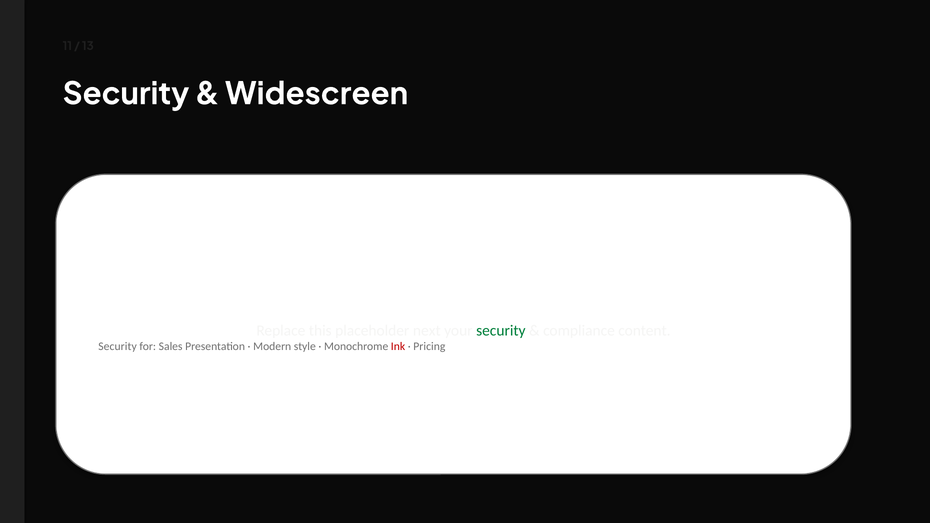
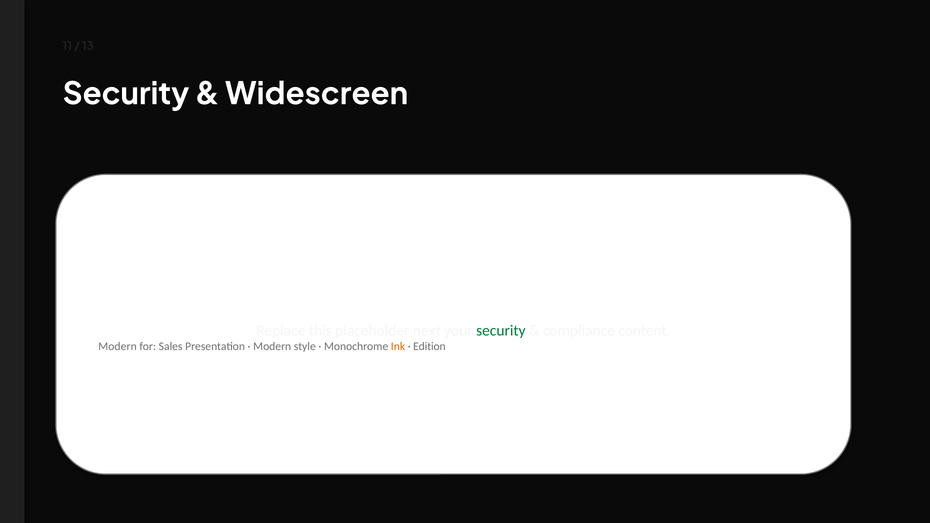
Security: Security -> Modern (118, 347)
Ink colour: red -> orange (398, 347)
Pricing: Pricing -> Edition (429, 347)
